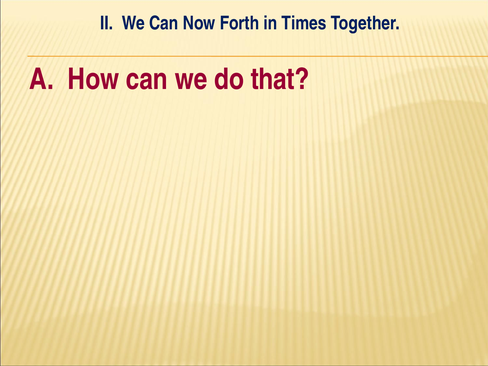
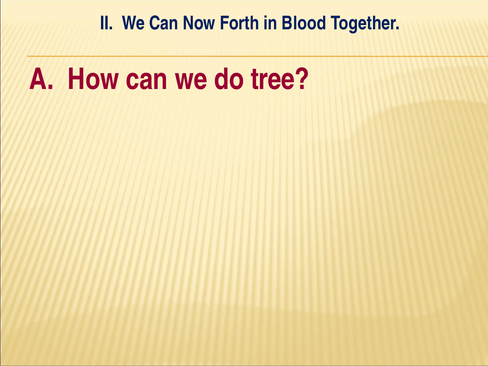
Times: Times -> Blood (304, 23)
that: that -> tree (280, 79)
